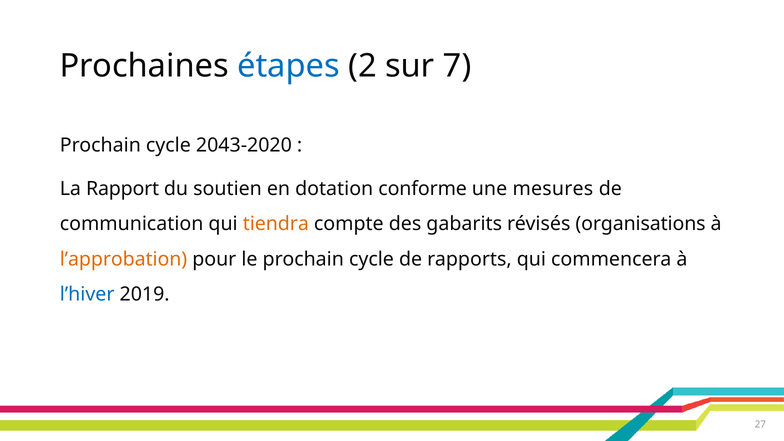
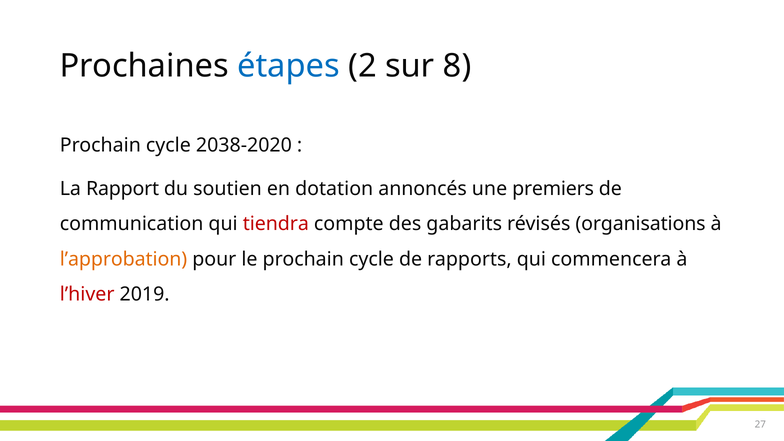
7: 7 -> 8 (457, 66)
2043-2020: 2043-2020 -> 2038-2020 (244, 145)
conforme: conforme -> annoncés (423, 189)
mesures: mesures -> premiers (553, 189)
tiendra colour: orange -> red (276, 224)
l’hiver colour: blue -> red (87, 295)
